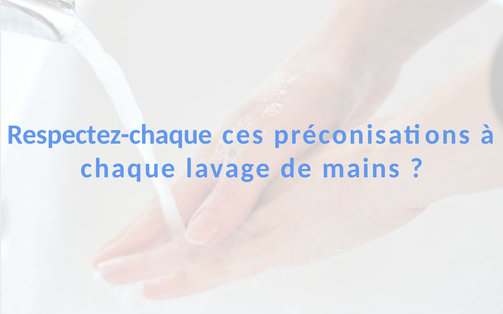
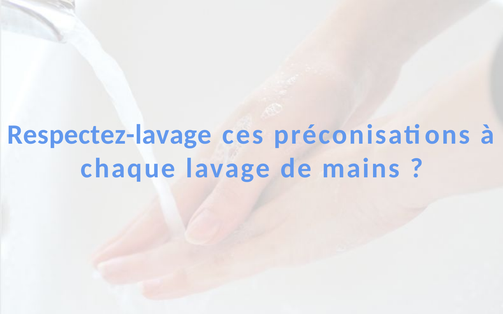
Respectez-chaque: Respectez-chaque -> Respectez-lavage (109, 135)
